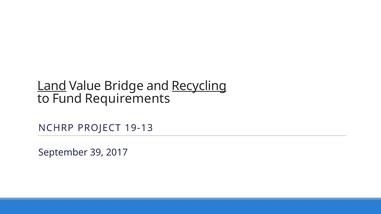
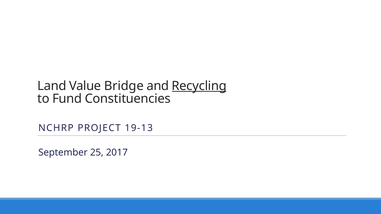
Land underline: present -> none (52, 86)
Requirements: Requirements -> Constituencies (128, 99)
39: 39 -> 25 (97, 153)
